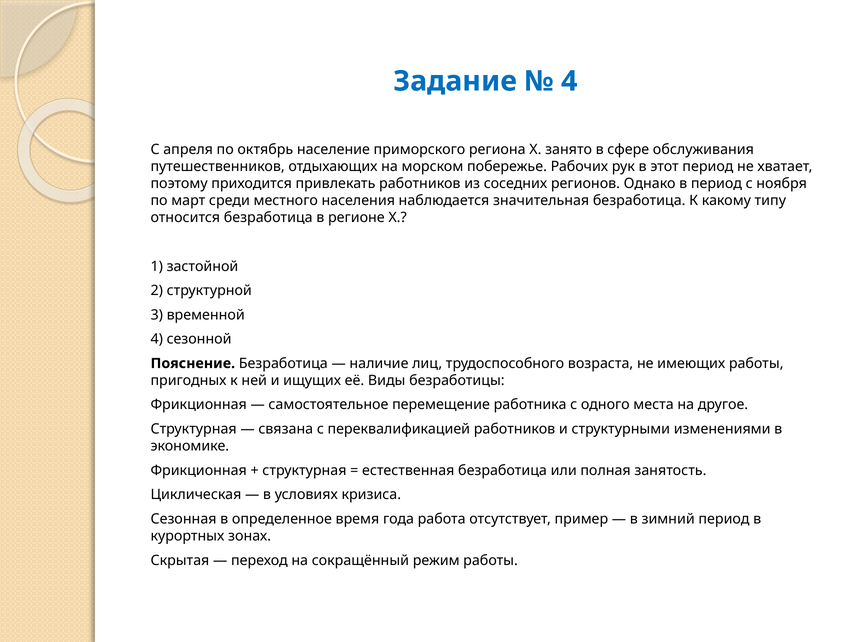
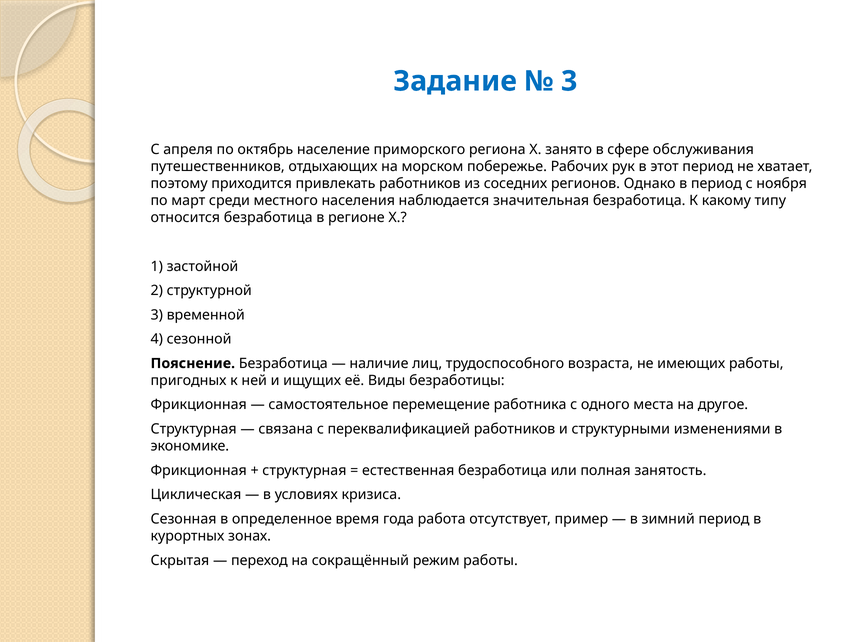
4: 4 -> 3 (569, 81)
